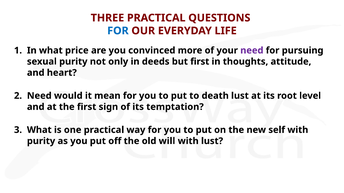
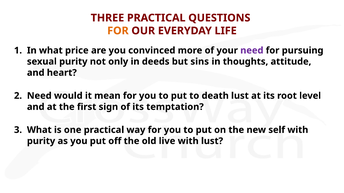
FOR colour: blue -> orange (118, 31)
but first: first -> sins (200, 62)
will: will -> live (167, 141)
